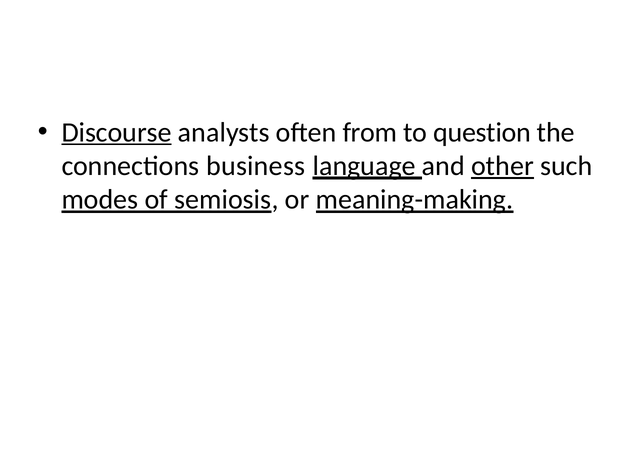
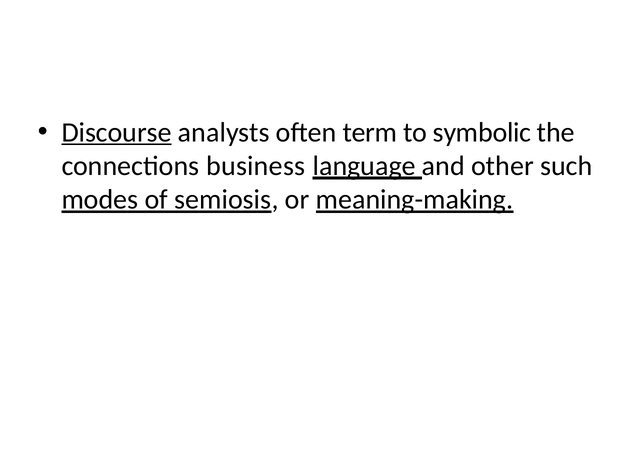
from: from -> term (370, 132)
question: question -> symbolic (482, 132)
other underline: present -> none (502, 166)
